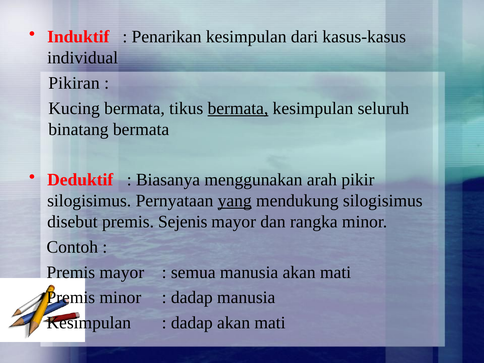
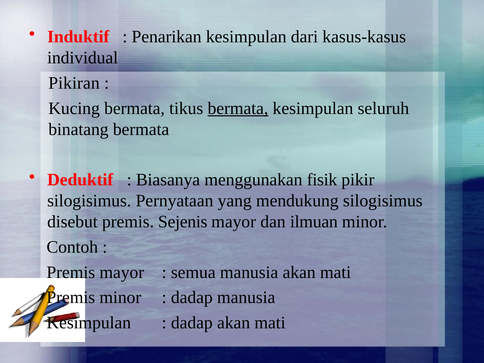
arah: arah -> fisik (322, 180)
yang underline: present -> none (235, 201)
rangka: rangka -> ilmuan (314, 222)
